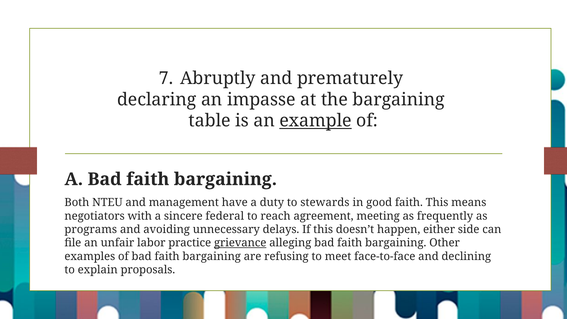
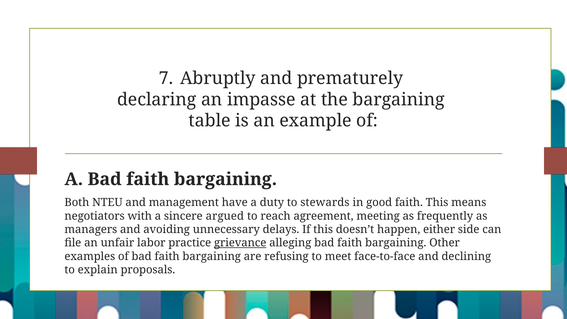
example underline: present -> none (316, 121)
federal: federal -> argued (225, 216)
programs: programs -> managers (91, 229)
